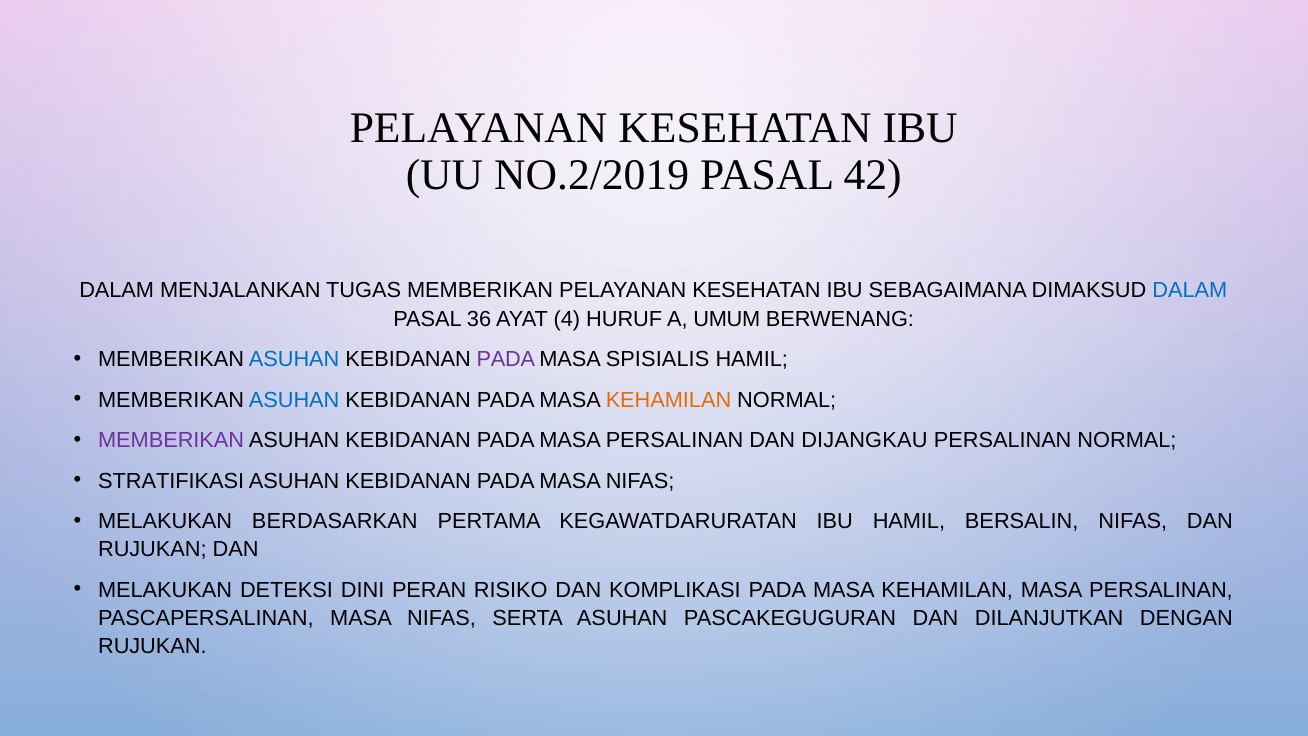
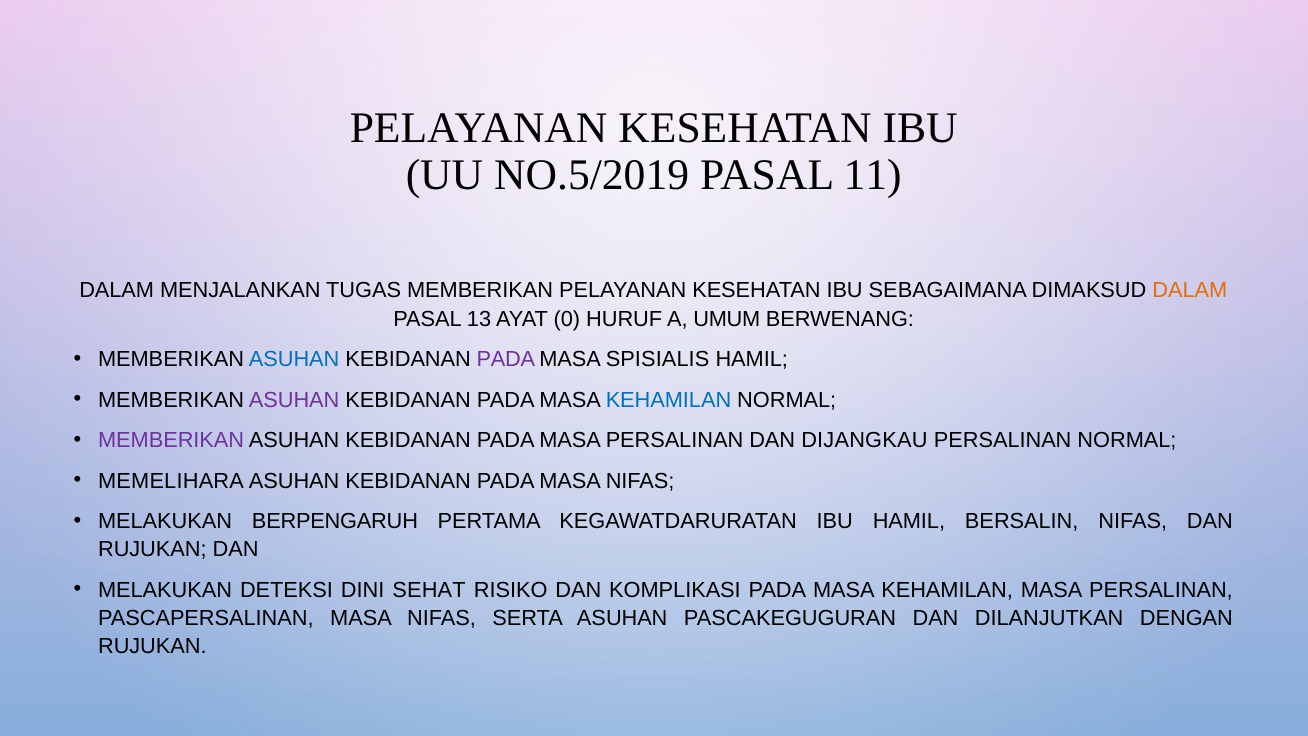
NO.2/2019: NO.2/2019 -> NO.5/2019 (592, 175)
42: 42 -> 11 (873, 175)
DALAM colour: blue -> orange (1190, 291)
36: 36 -> 13 (479, 319)
4: 4 -> 0 (567, 319)
ASUHAN colour: blue -> purple (294, 400)
KEHAMILAN colour: orange -> blue (669, 400)
STRATIFIKASI: STRATIFIKASI -> MEMELIHARA (171, 481)
BERDASARKAN: BERDASARKAN -> BERPENGARUH (335, 521)
PERAN: PERAN -> SEHAT (429, 590)
